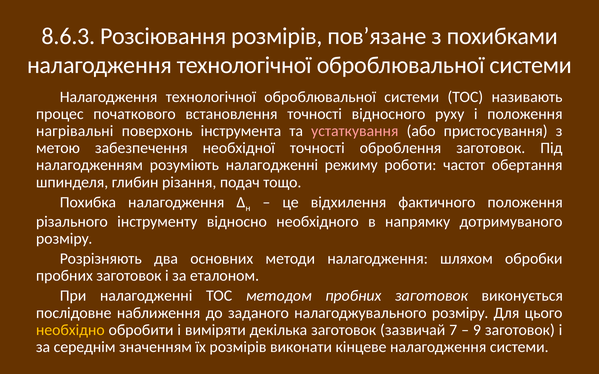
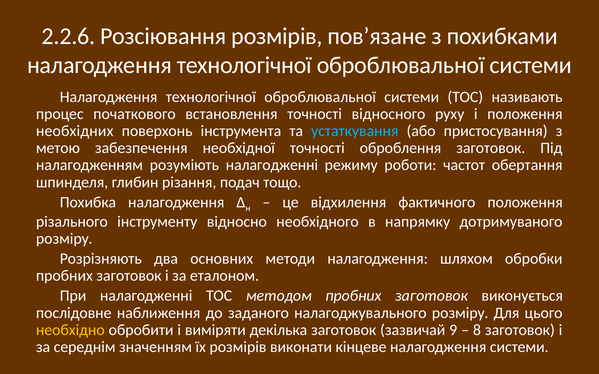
8.6.3: 8.6.3 -> 2.2.6 (68, 36)
нагрівальні: нагрівальні -> необхідних (75, 131)
устаткування colour: pink -> light blue (355, 131)
7: 7 -> 9 (453, 330)
9: 9 -> 8 (477, 330)
